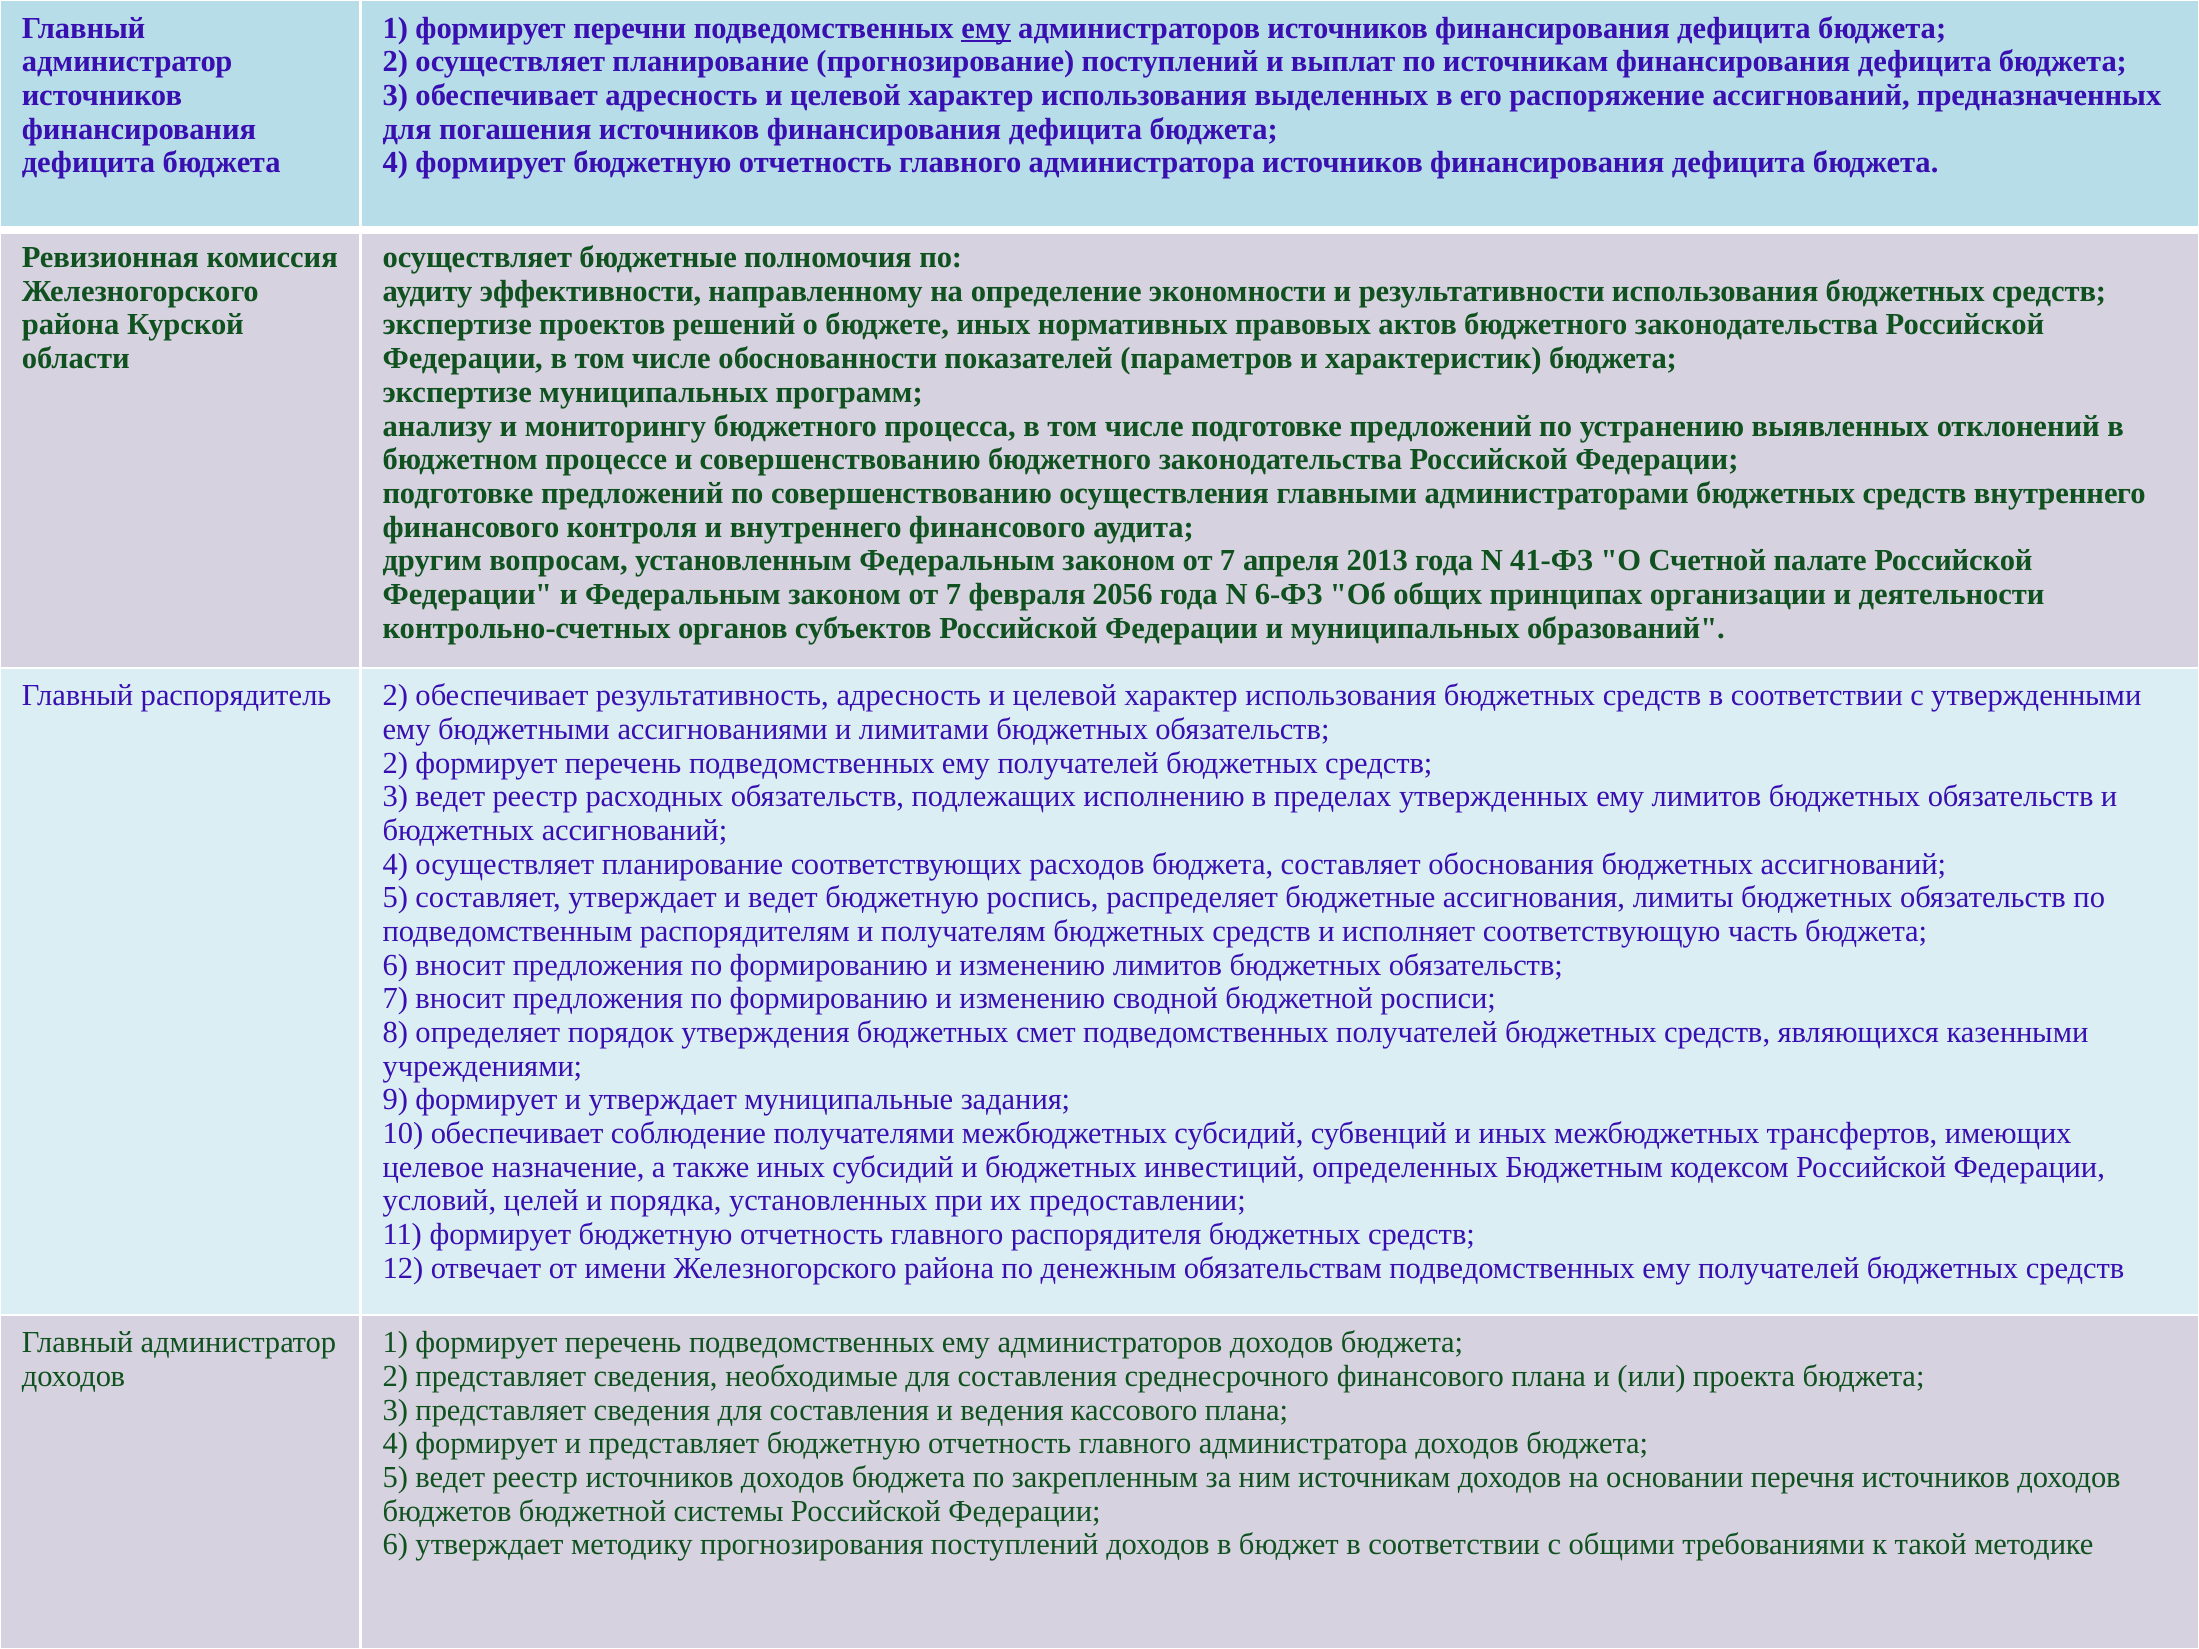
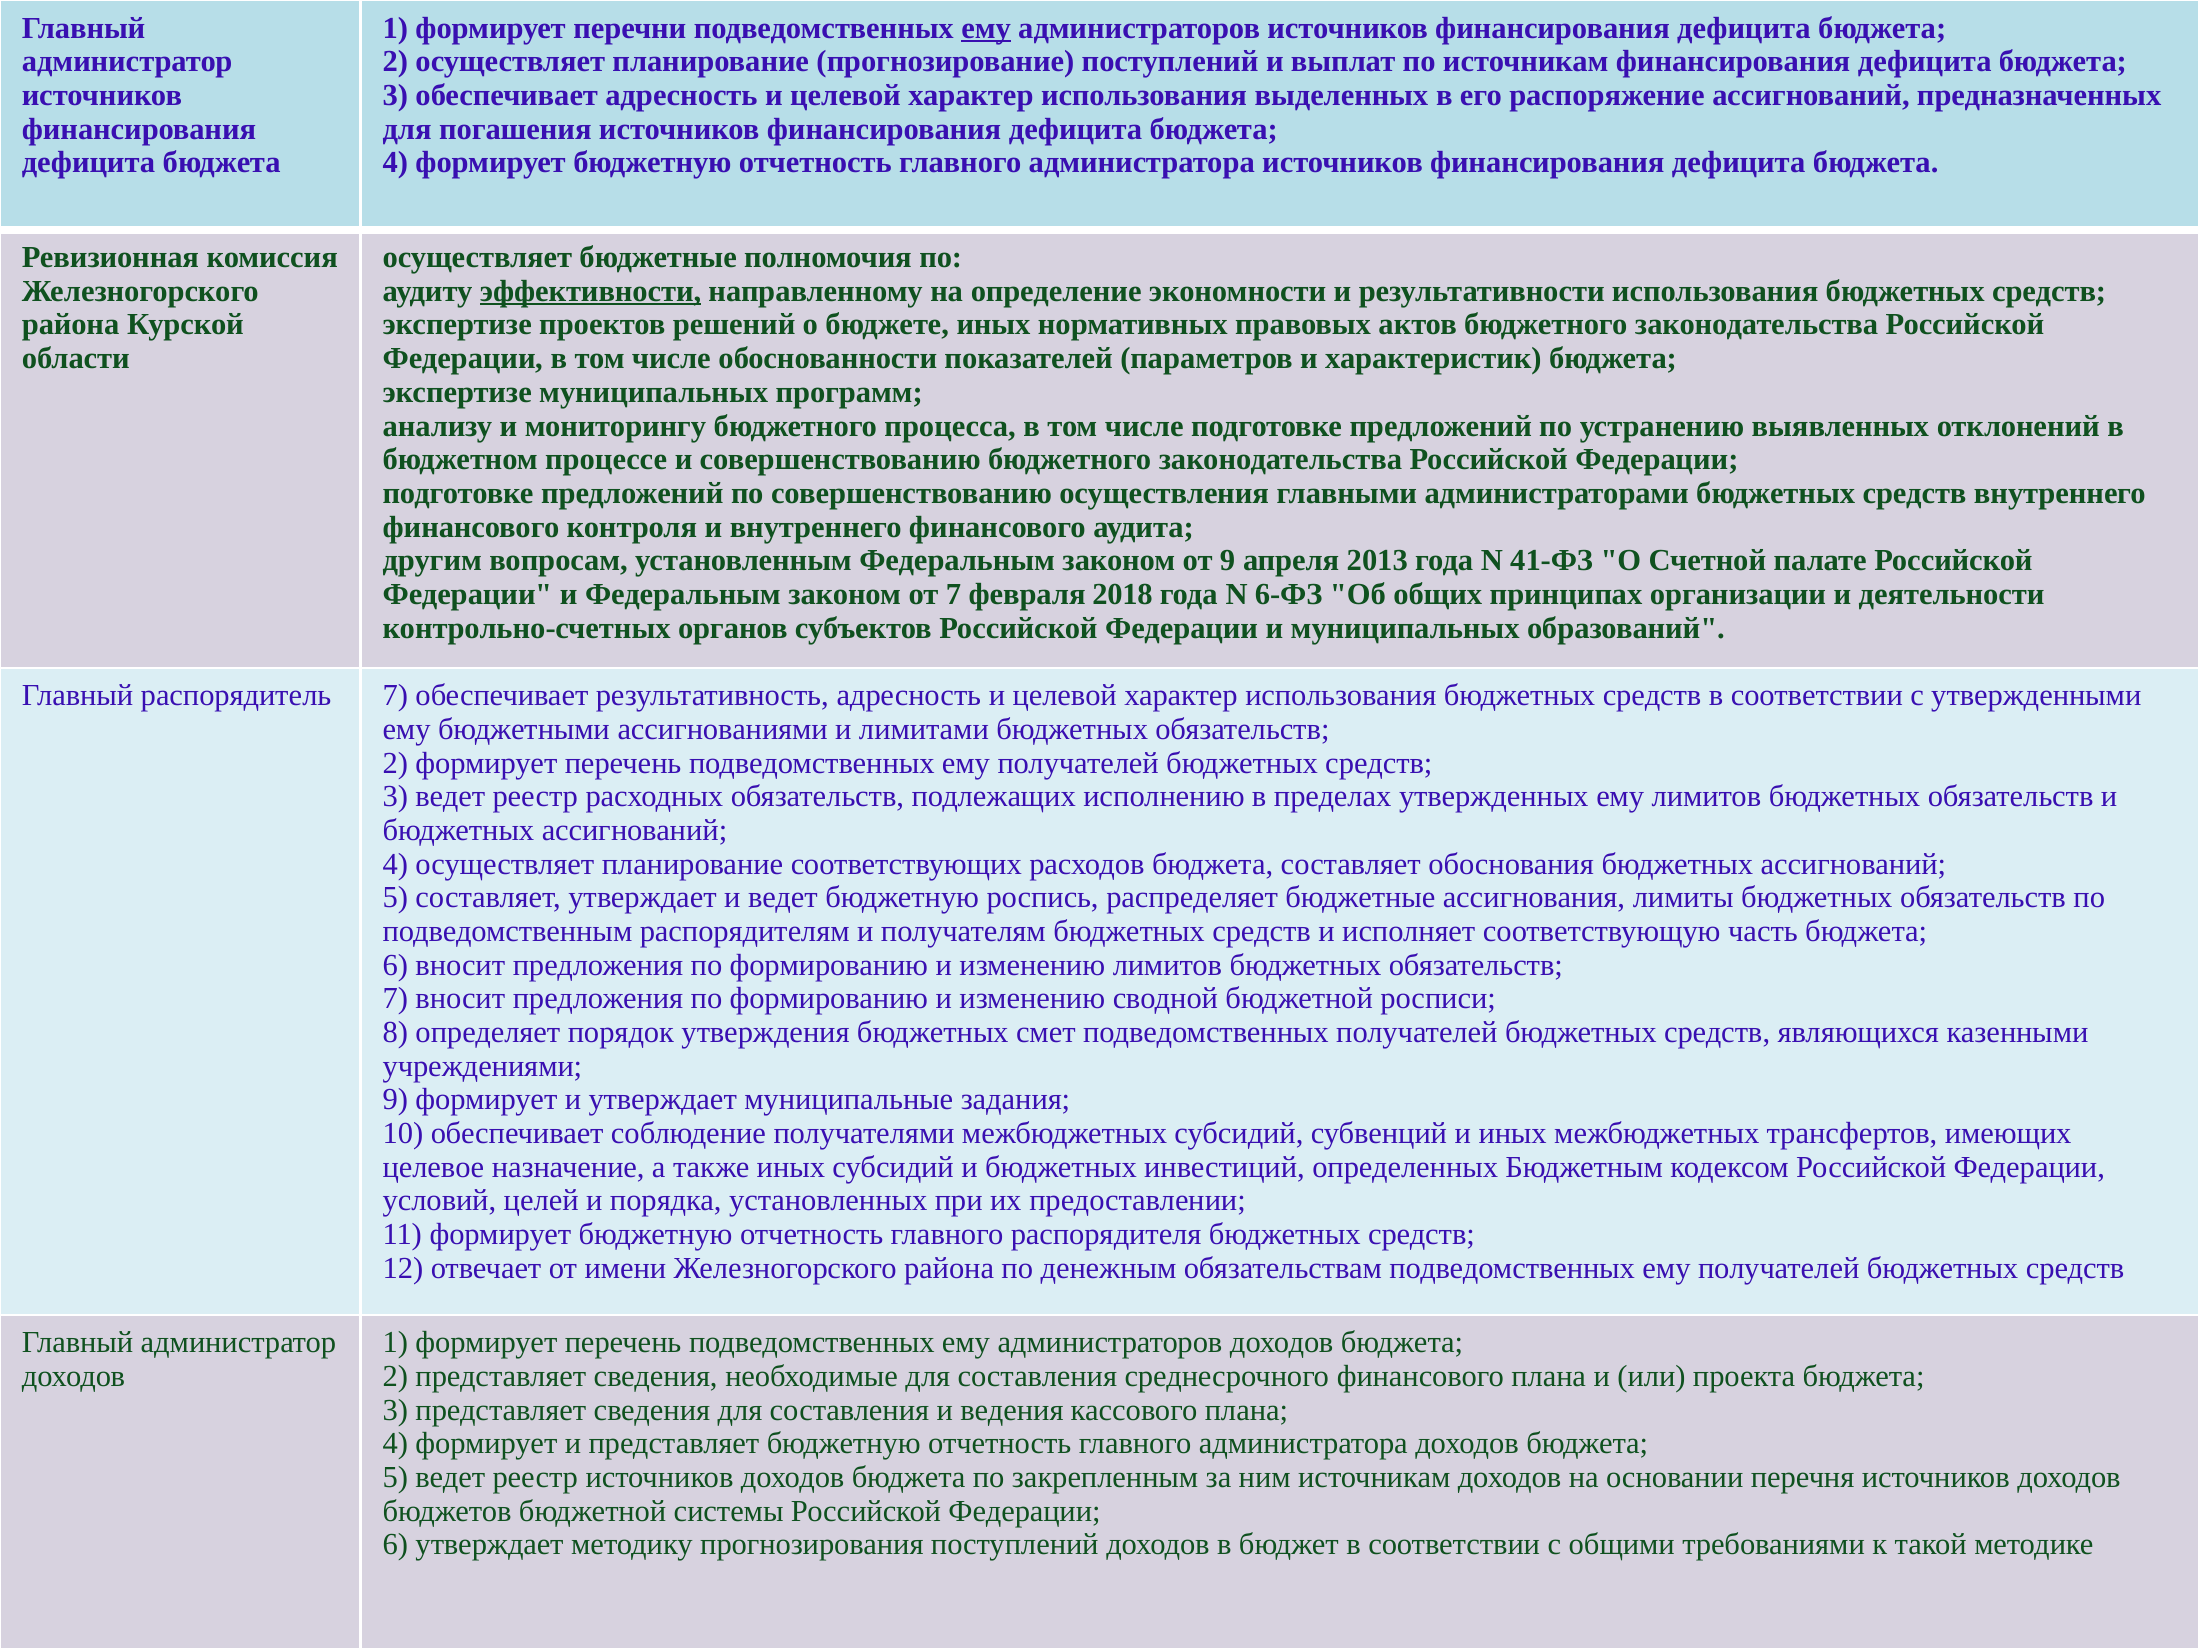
эффективности underline: none -> present (591, 291)
7: 7 -> 9 (1228, 561)
2056: 2056 -> 2018 (1123, 594)
распорядитель 2: 2 -> 7 (395, 696)
